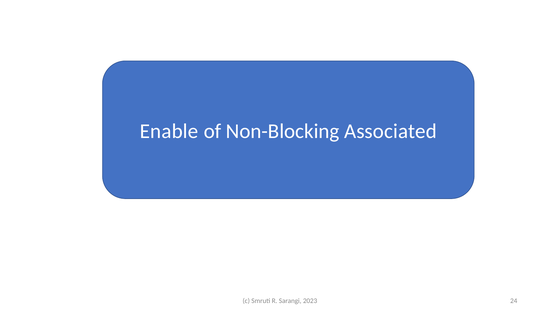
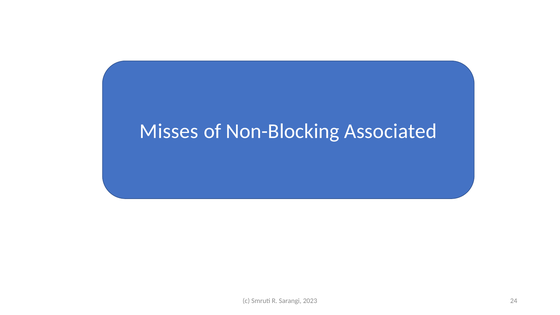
Enable: Enable -> Misses (169, 131)
